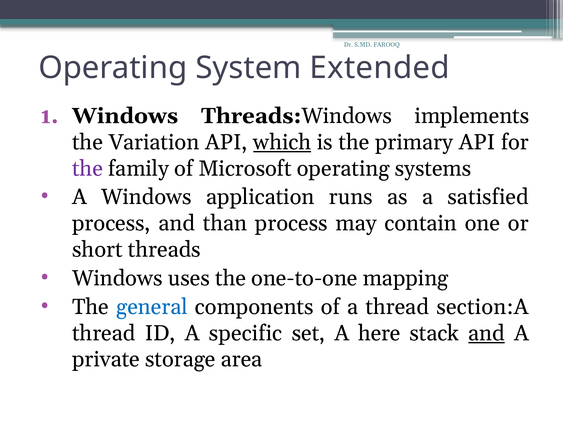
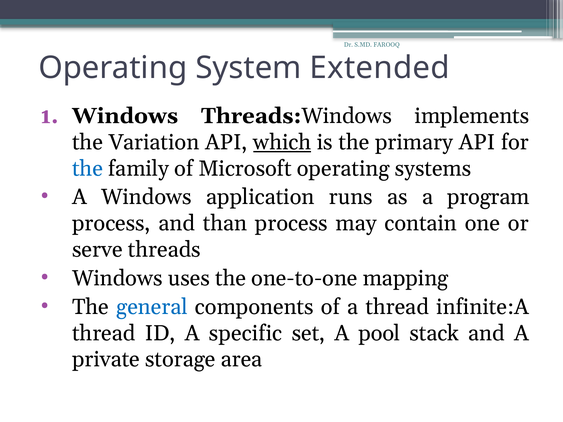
the colour: purple -> blue (88, 169)
satisfied: satisfied -> program (488, 197)
short: short -> serve (97, 250)
section:A: section:A -> infinite:A (482, 307)
here: here -> pool (379, 333)
and underline: present -> none (487, 333)
